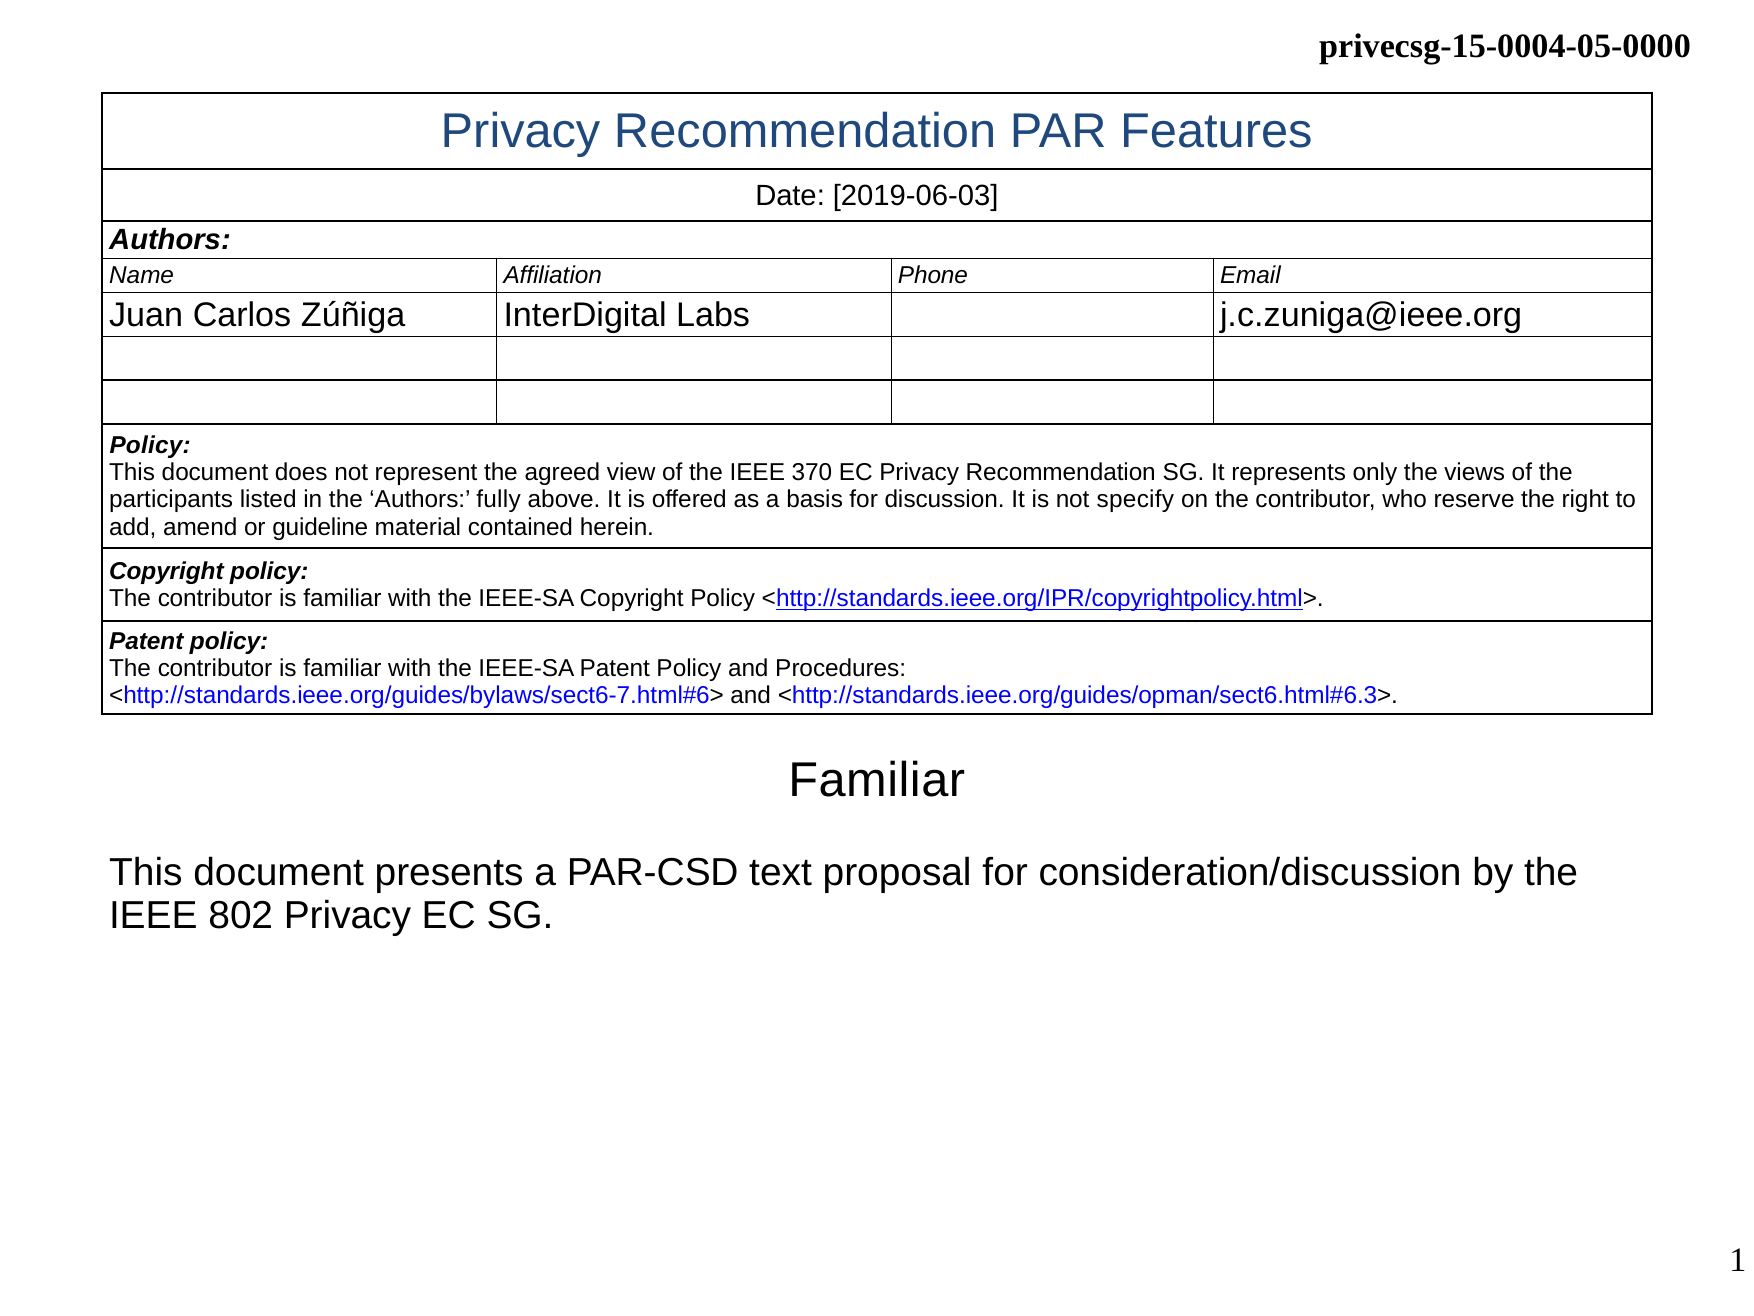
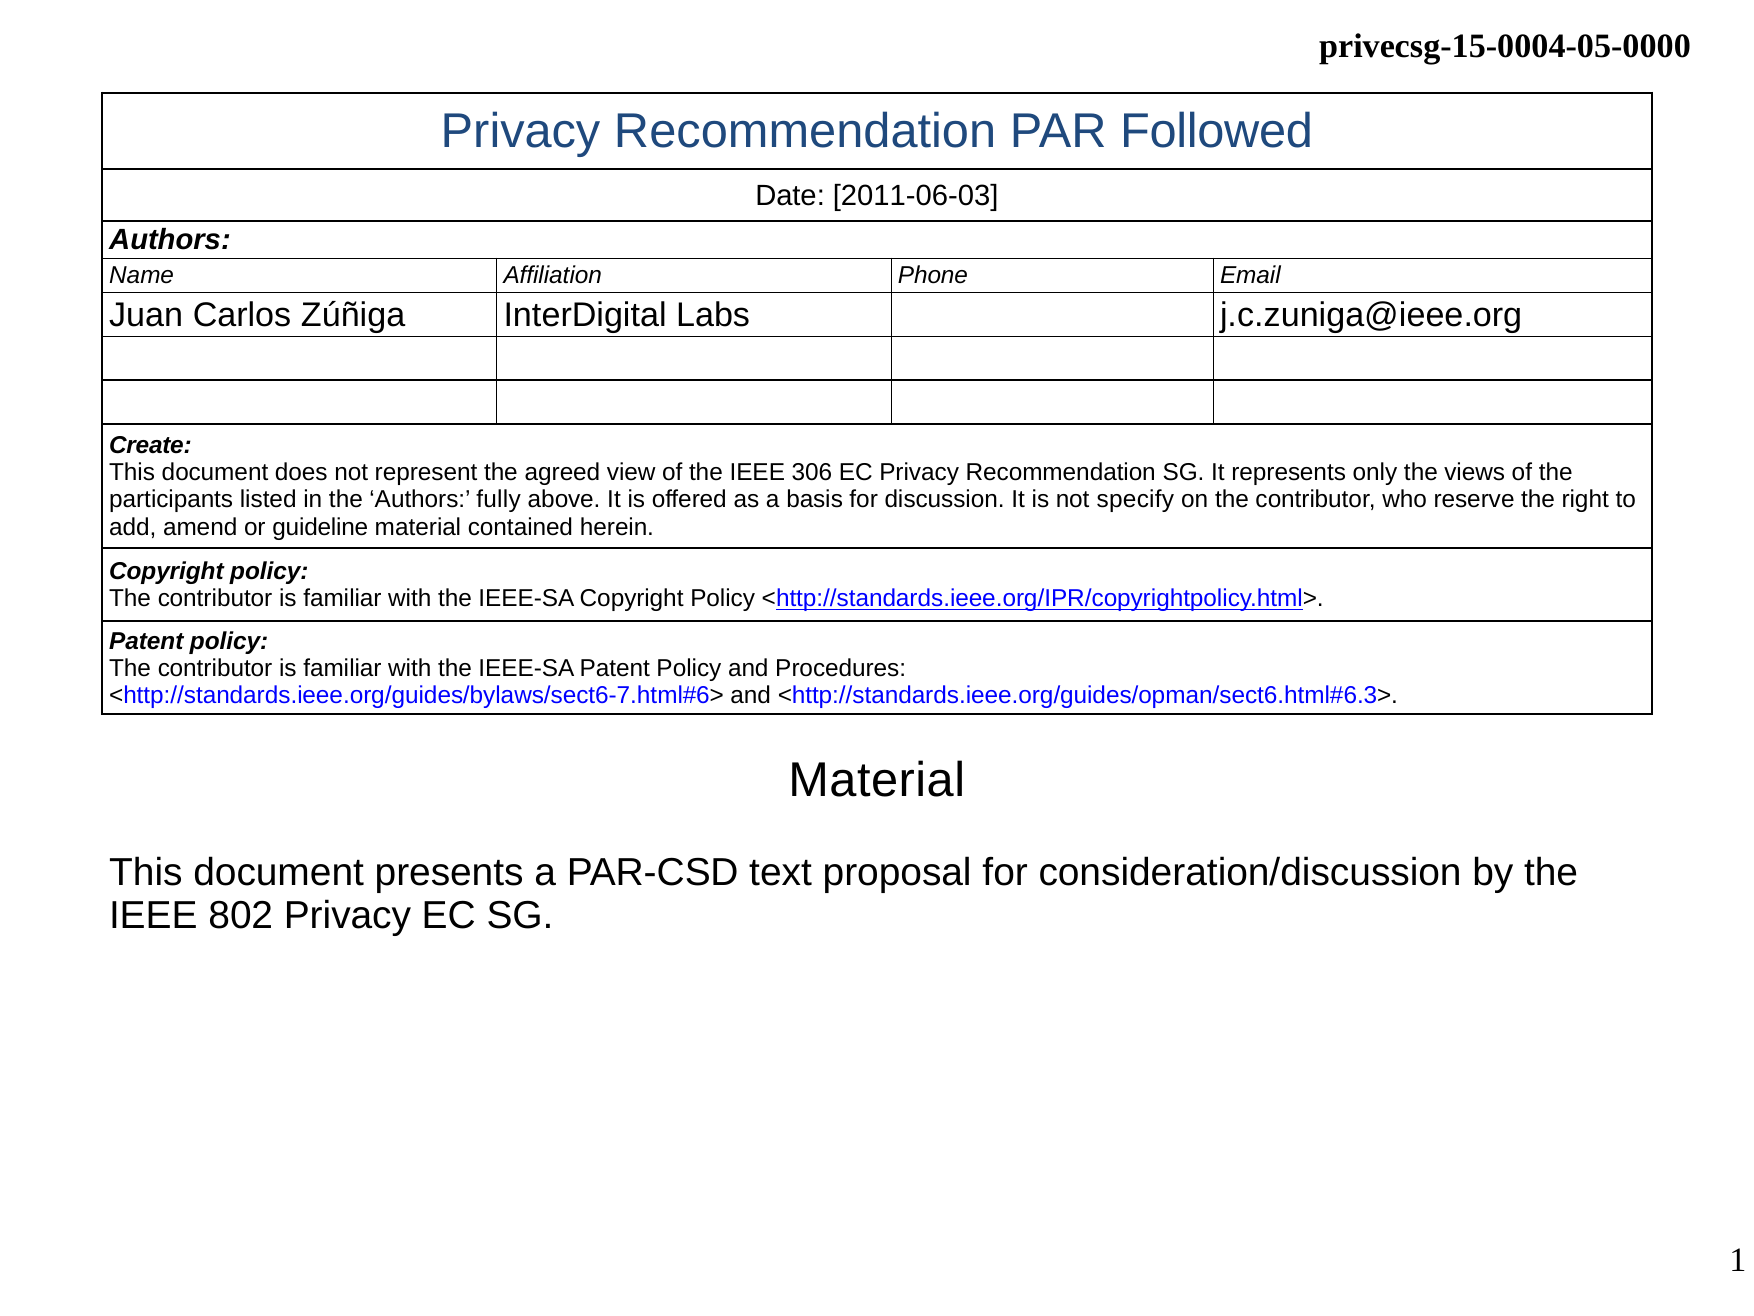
Features: Features -> Followed (1217, 132)
2019-06-03: 2019-06-03 -> 2011-06-03 (916, 196)
Policy: Policy -> Create (150, 445)
370: 370 -> 306 (812, 472)
Familiar: Familiar -> Material (877, 780)
